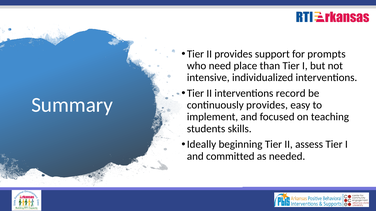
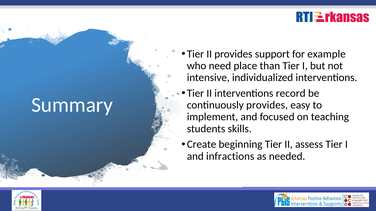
prompts: prompts -> example (327, 54)
Ideally: Ideally -> Create (202, 145)
committed: committed -> infractions (230, 157)
